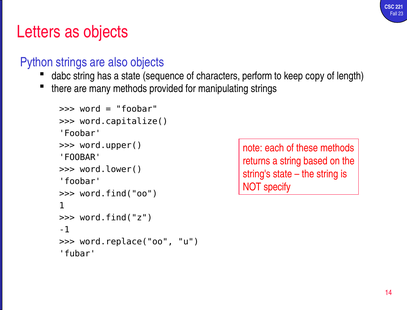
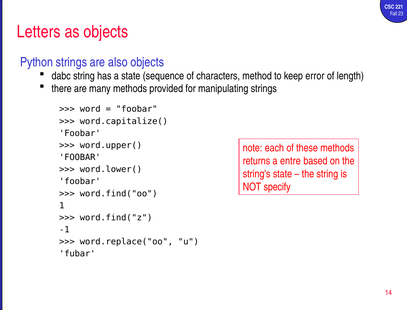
perform: perform -> method (257, 76)
copy: copy -> error (315, 76)
a string: string -> entre (290, 161)
